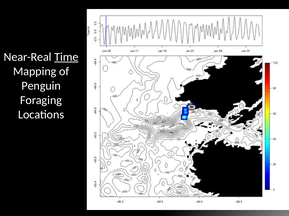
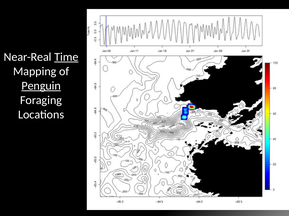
Penguin underline: none -> present (41, 86)
